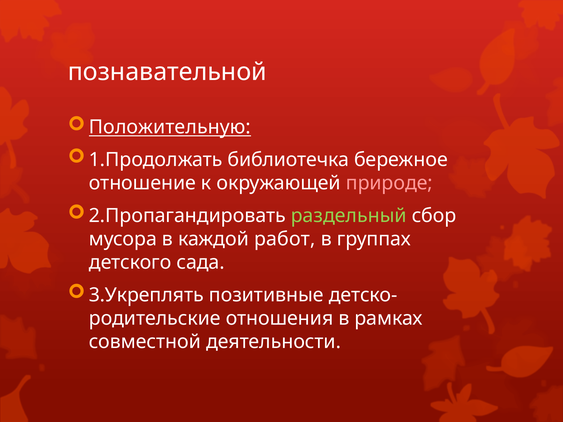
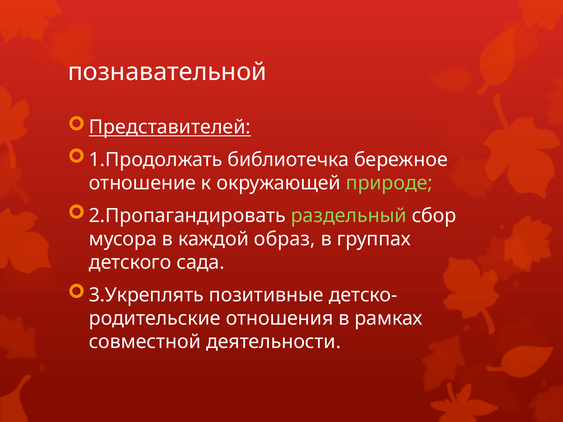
Положительную: Положительную -> Представителей (170, 127)
природе colour: pink -> light green (389, 183)
работ: работ -> образ (285, 239)
